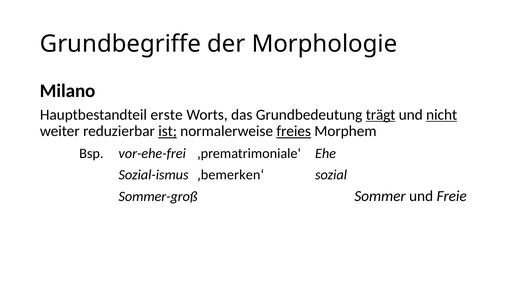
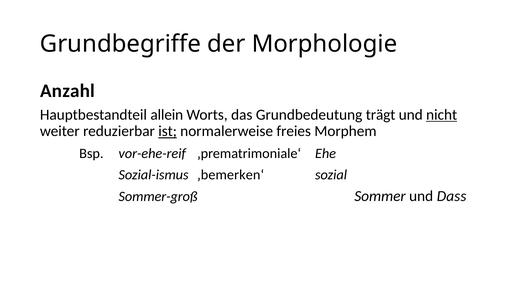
Milano: Milano -> Anzahl (68, 91)
erste: erste -> allein (167, 115)
trägt underline: present -> none (381, 115)
freies underline: present -> none (294, 131)
vor-ehe-frei: vor-ehe-frei -> vor-ehe-reif (152, 153)
Freie: Freie -> Dass (452, 196)
